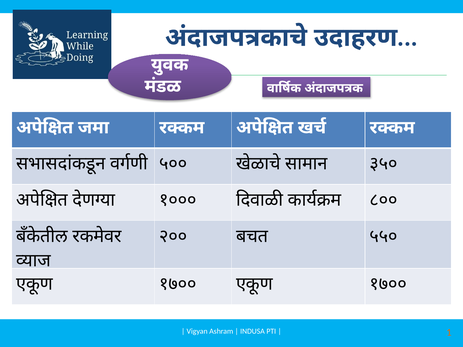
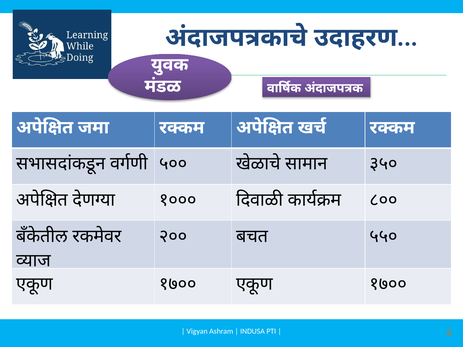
1: 1 -> 2 (449, 333)
